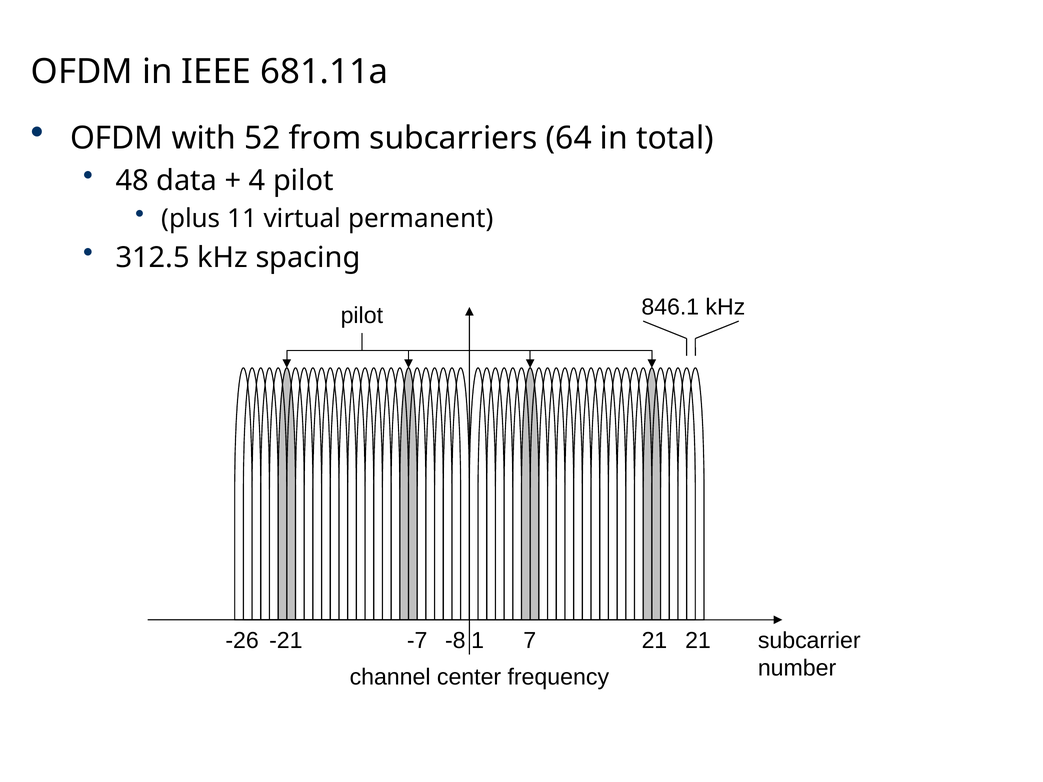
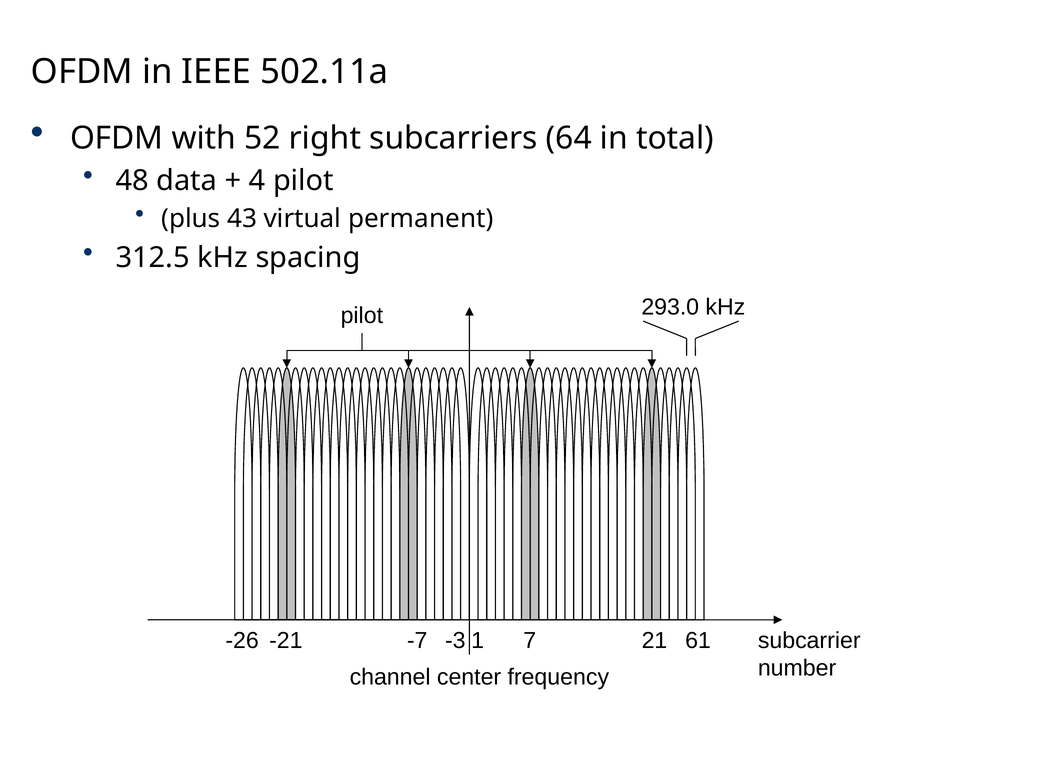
681.11a: 681.11a -> 502.11a (324, 72)
from: from -> right (325, 138)
11: 11 -> 43 (242, 219)
846.1: 846.1 -> 293.0 (670, 307)
-8: -8 -> -3 (455, 641)
21 21: 21 -> 61 (698, 641)
